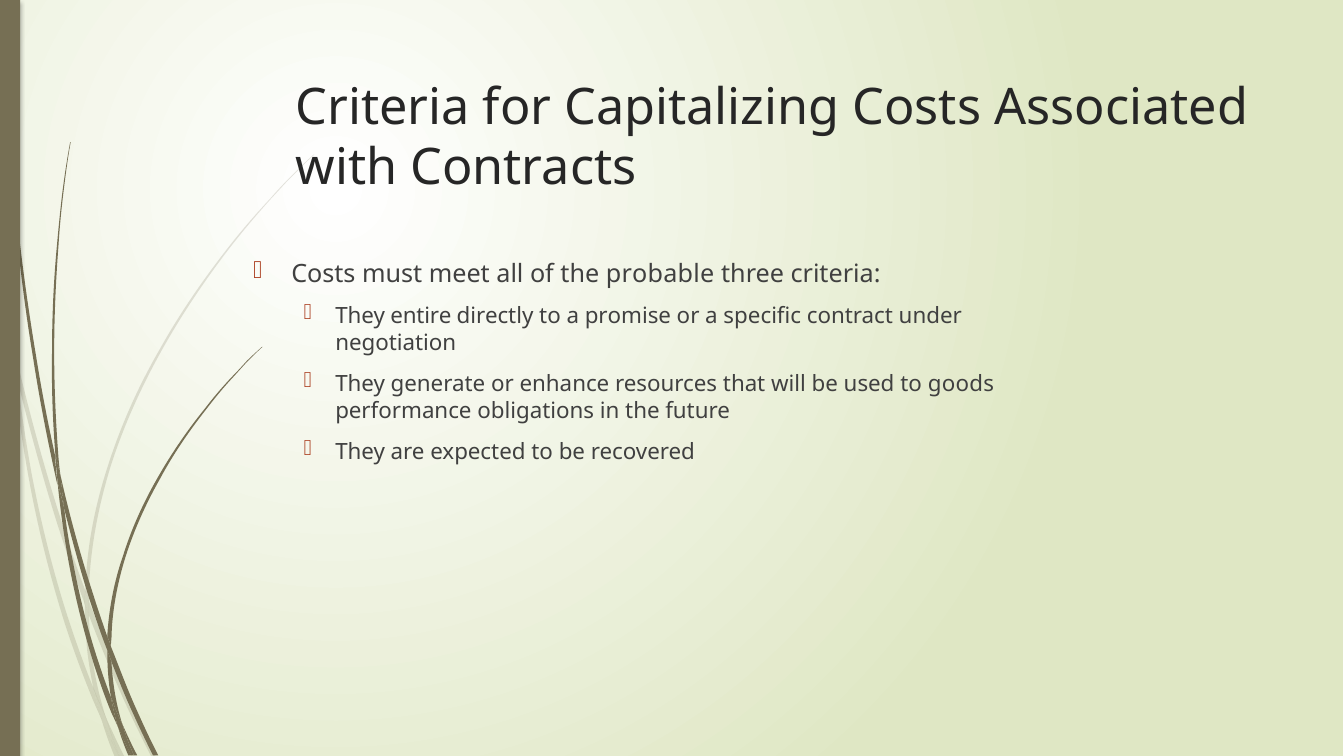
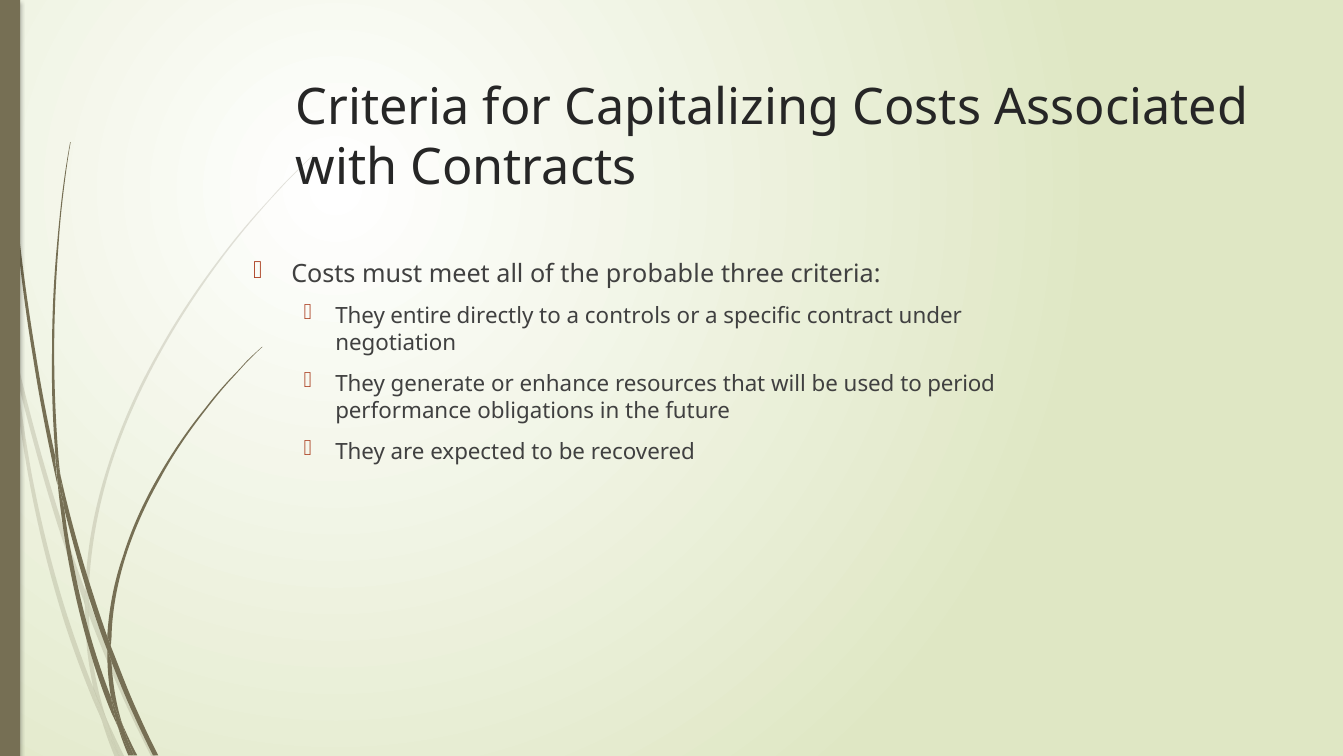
promise: promise -> controls (628, 316)
goods: goods -> period (961, 384)
